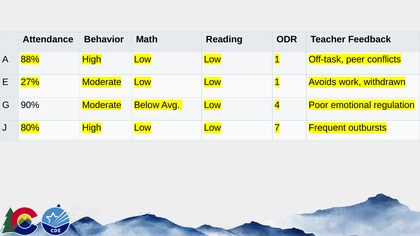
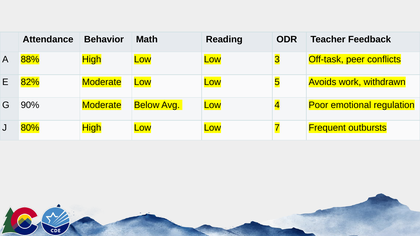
High Low Low 1: 1 -> 3 (277, 59)
27%: 27% -> 82% (30, 82)
Moderate Low Low 1: 1 -> 5 (277, 82)
